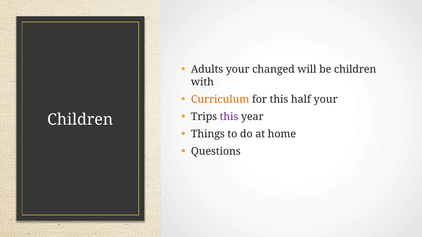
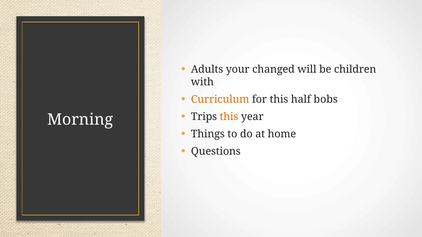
half your: your -> bobs (326, 99)
this colour: purple -> orange (229, 117)
Children: Children -> Morning (80, 120)
